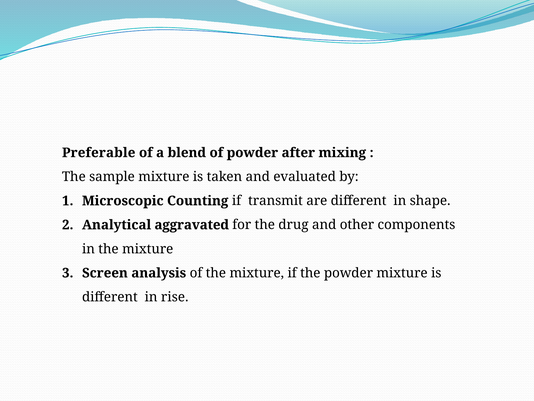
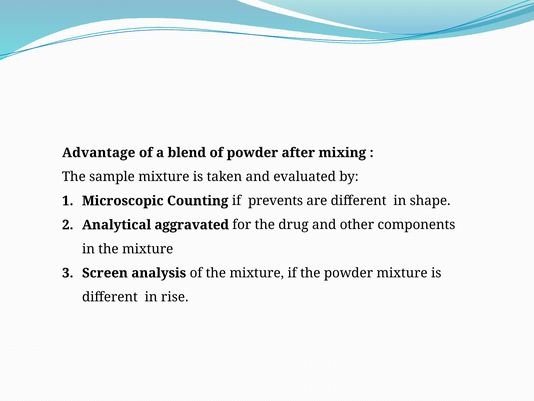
Preferable: Preferable -> Advantage (99, 153)
transmit: transmit -> prevents (276, 201)
